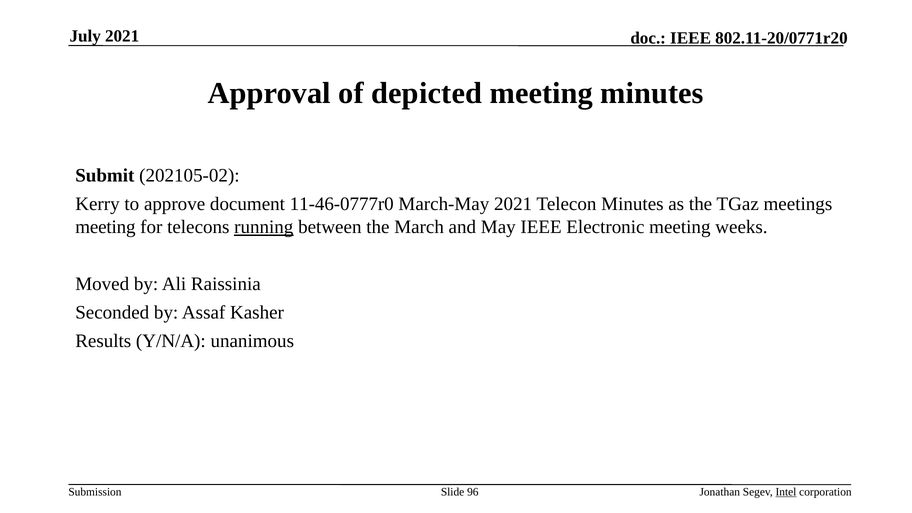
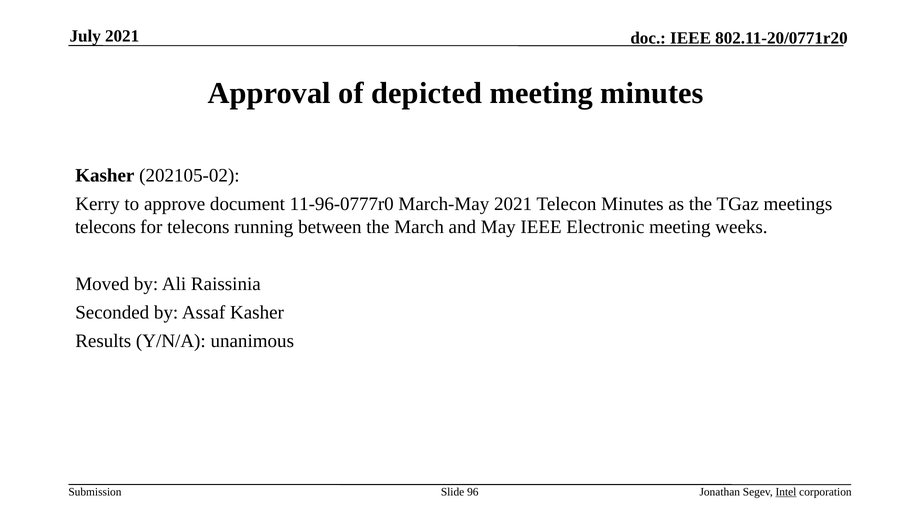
Submit: Submit -> Kasher (105, 176)
11-46-0777r0: 11-46-0777r0 -> 11-96-0777r0 (342, 204)
meeting: meeting -> telecons (105, 227)
running underline: present -> none (264, 227)
